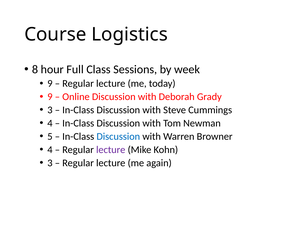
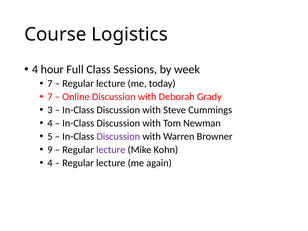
8: 8 -> 4 (35, 69)
9: 9 -> 7 (50, 84)
9: 9 -> 7 (50, 97)
Discussion colour: blue -> purple (118, 136)
4: 4 -> 9 (50, 150)
3: 3 -> 4 (50, 163)
